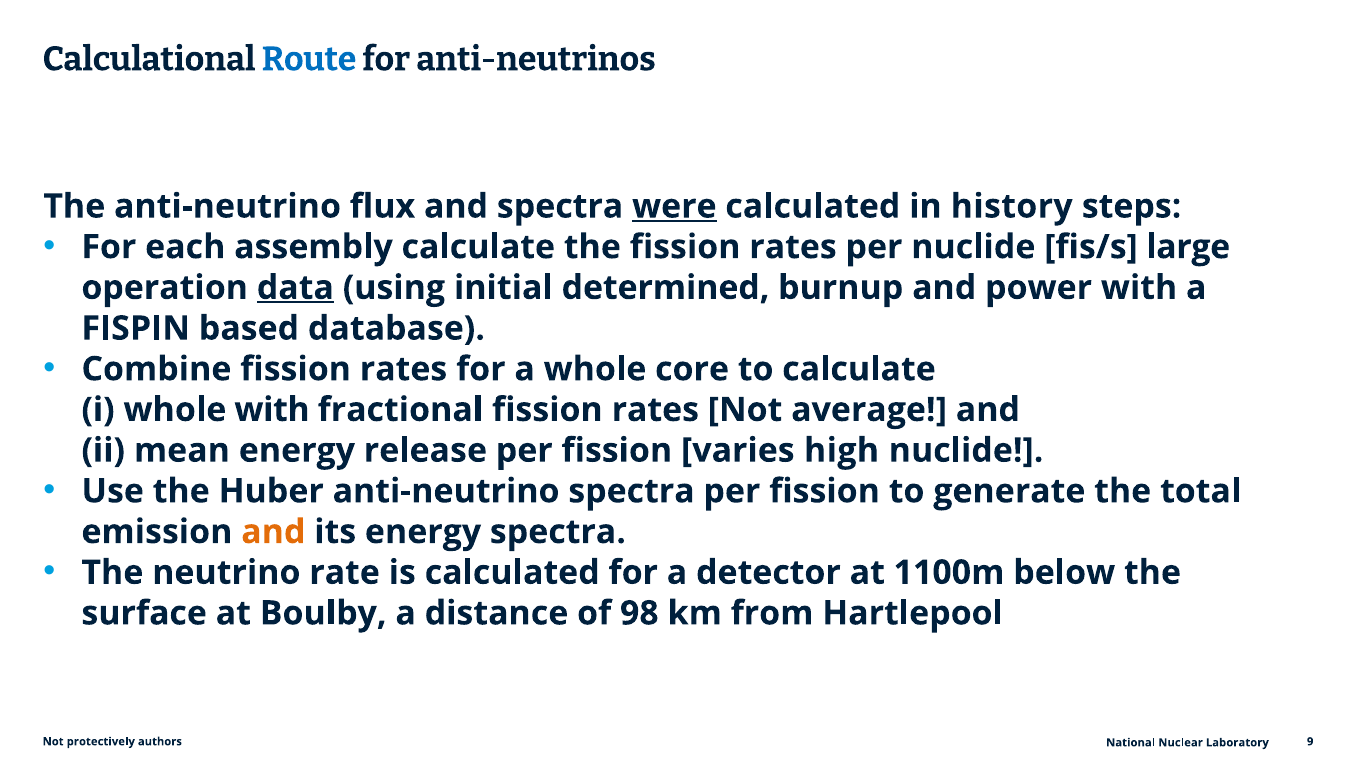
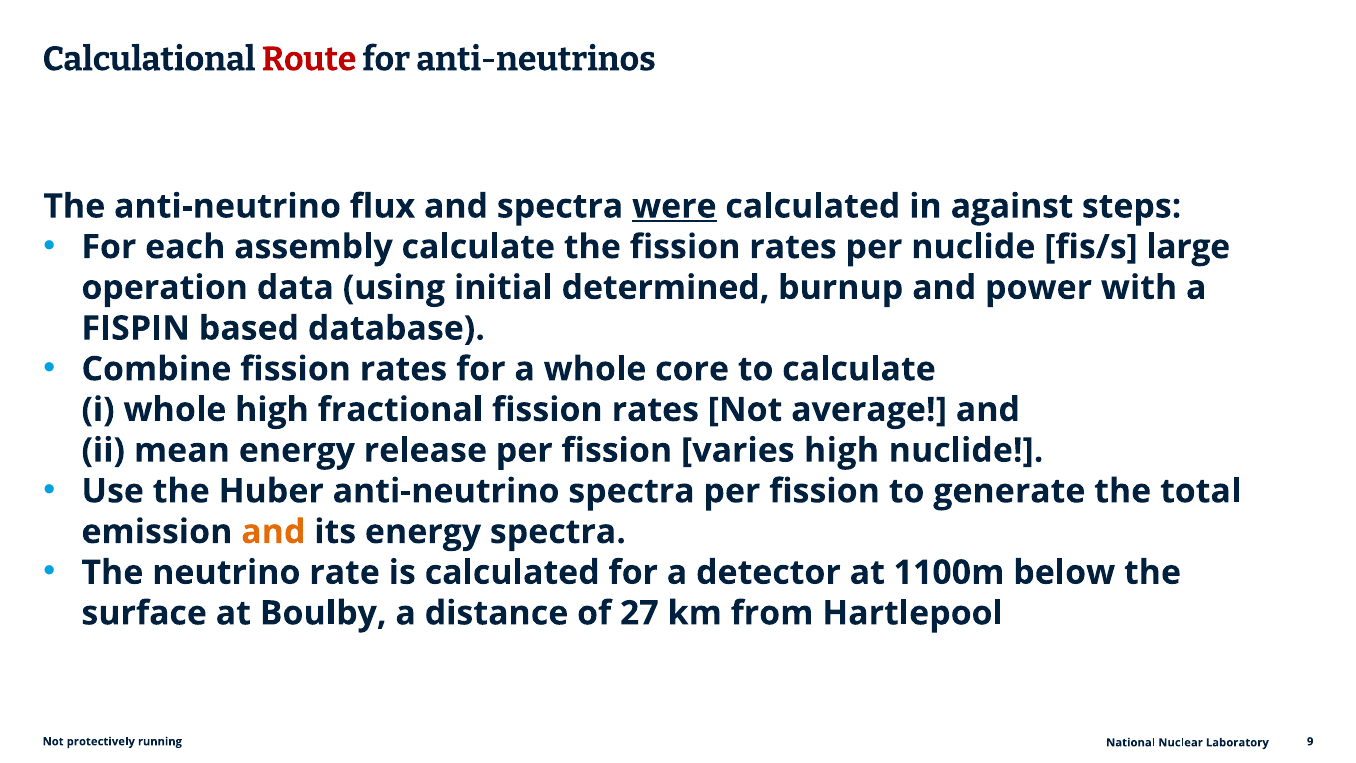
Route colour: blue -> red (309, 59)
history: history -> against (1012, 206)
data underline: present -> none (295, 288)
whole with: with -> high (272, 410)
98: 98 -> 27 (639, 613)
authors: authors -> running (160, 741)
